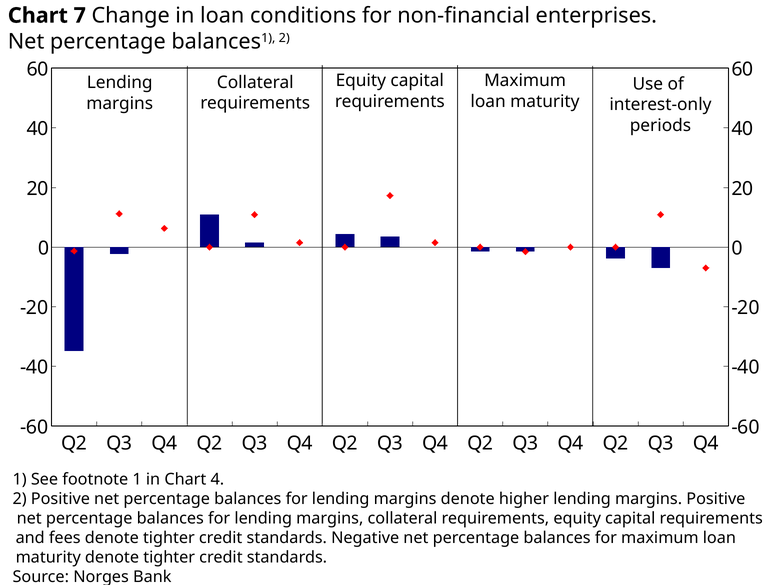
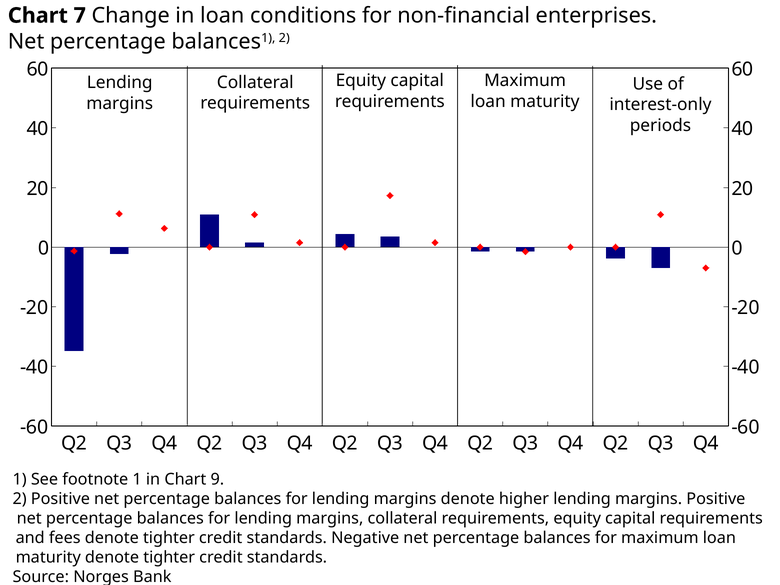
4: 4 -> 9 (217, 479)
